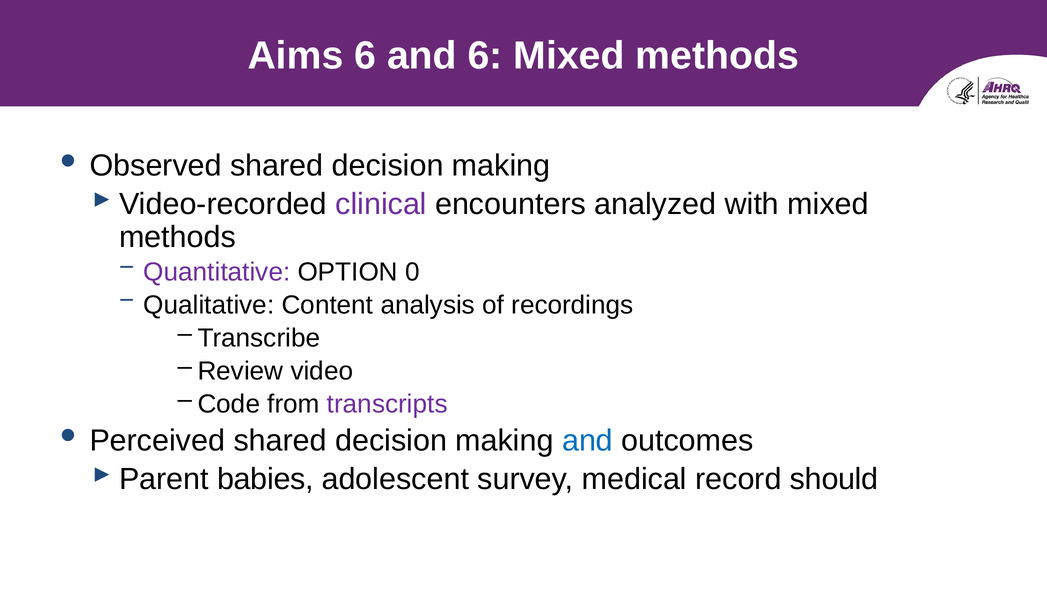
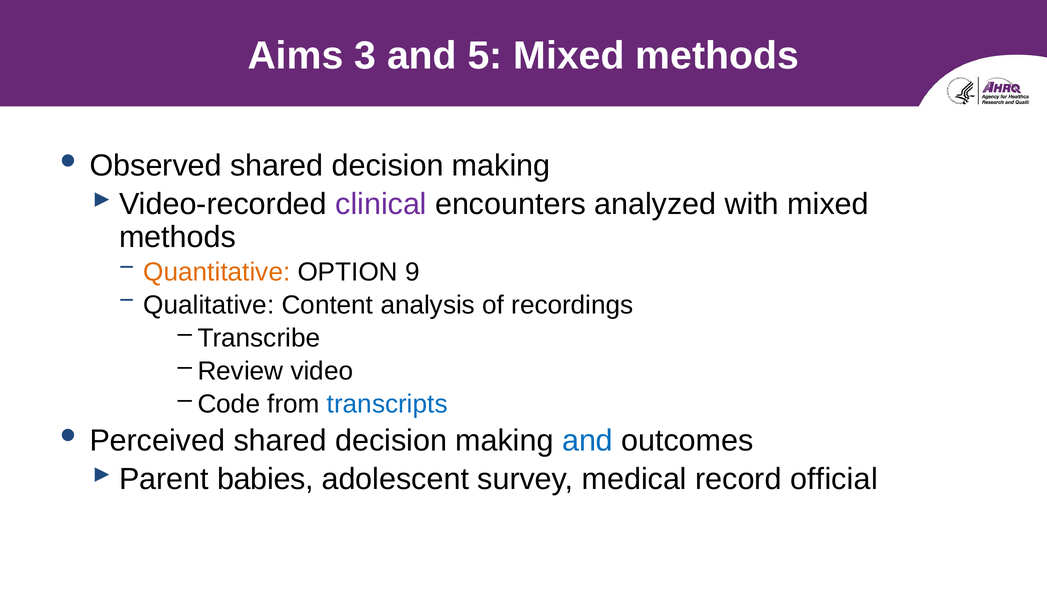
Aims 6: 6 -> 3 (365, 56)
and 6: 6 -> 5 (485, 56)
Quantitative colour: purple -> orange (217, 272)
0: 0 -> 9 (412, 272)
transcripts colour: purple -> blue (387, 404)
should: should -> official (834, 479)
